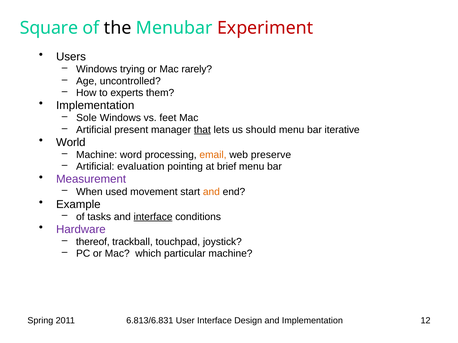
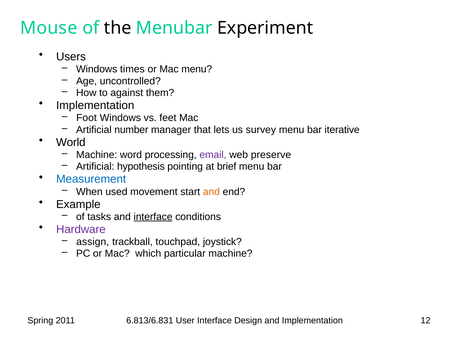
Square: Square -> Mouse (49, 28)
Experiment colour: red -> black (265, 28)
trying: trying -> times (132, 69)
Mac rarely: rarely -> menu (197, 69)
experts: experts -> against (127, 93)
Sole: Sole -> Foot (86, 118)
present: present -> number (131, 130)
that underline: present -> none (202, 130)
should: should -> survey (261, 130)
email colour: orange -> purple (213, 155)
evaluation: evaluation -> hypothesis (141, 167)
Measurement colour: purple -> blue (91, 179)
thereof: thereof -> assign (93, 242)
